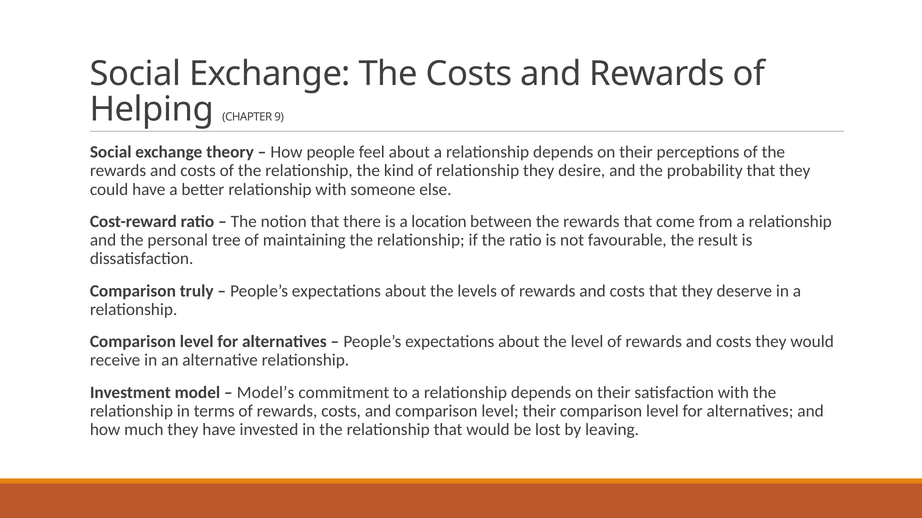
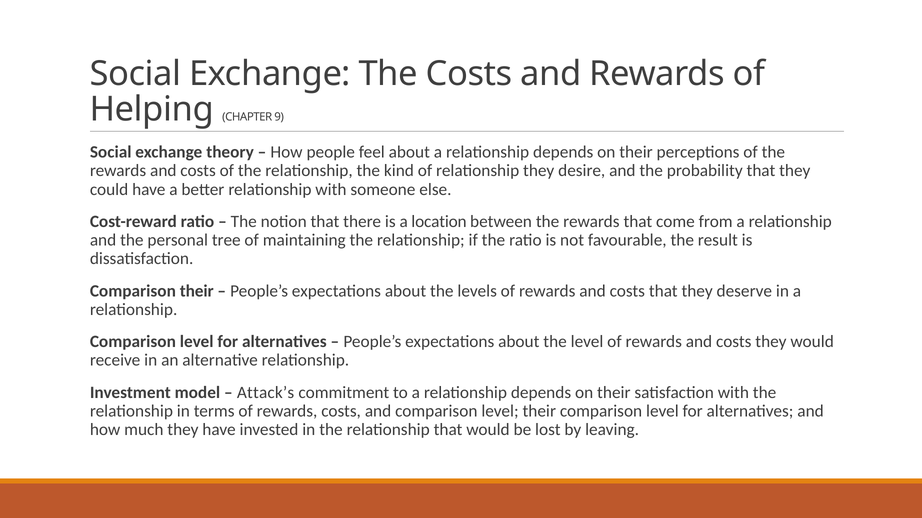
Comparison truly: truly -> their (197, 291)
Model’s: Model’s -> Attack’s (266, 393)
